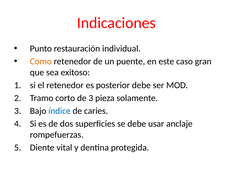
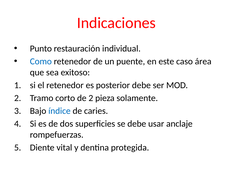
Como colour: orange -> blue (41, 61)
gran: gran -> área (203, 61)
de 3: 3 -> 2 (91, 98)
